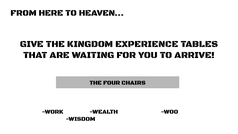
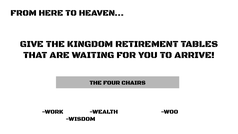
EXPERIENCE: EXPERIENCE -> RETIREMENT (147, 44)
